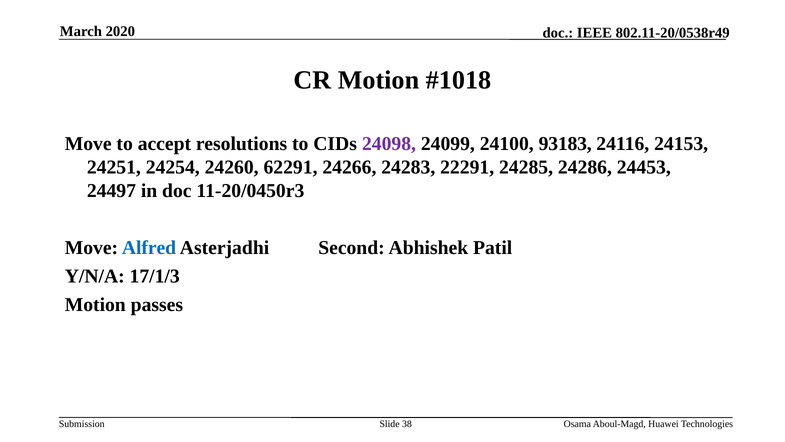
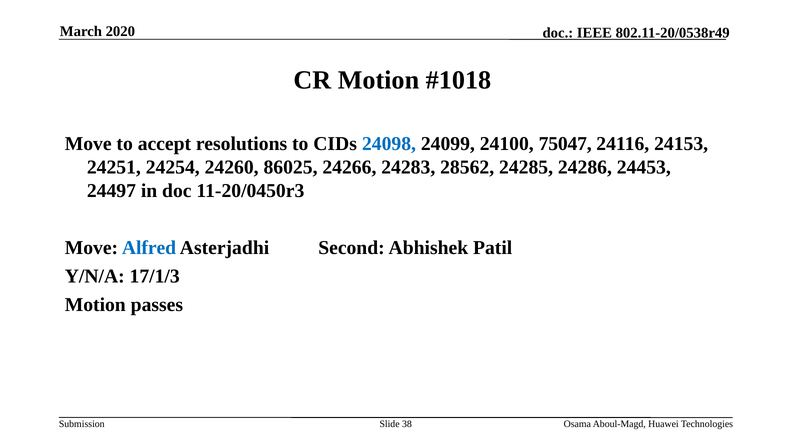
24098 colour: purple -> blue (389, 144)
93183: 93183 -> 75047 (565, 144)
62291: 62291 -> 86025 (291, 167)
22291: 22291 -> 28562 (467, 167)
